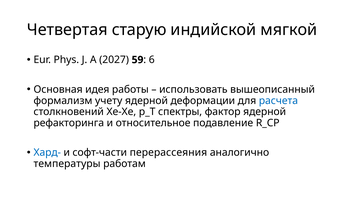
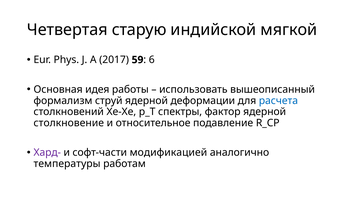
2027: 2027 -> 2017 (114, 60)
учету: учету -> струй (109, 100)
рефакторинга: рефакторинга -> столкновение (69, 123)
Хард- colour: blue -> purple (47, 152)
перерассеяния: перерассеяния -> модификацией (168, 152)
